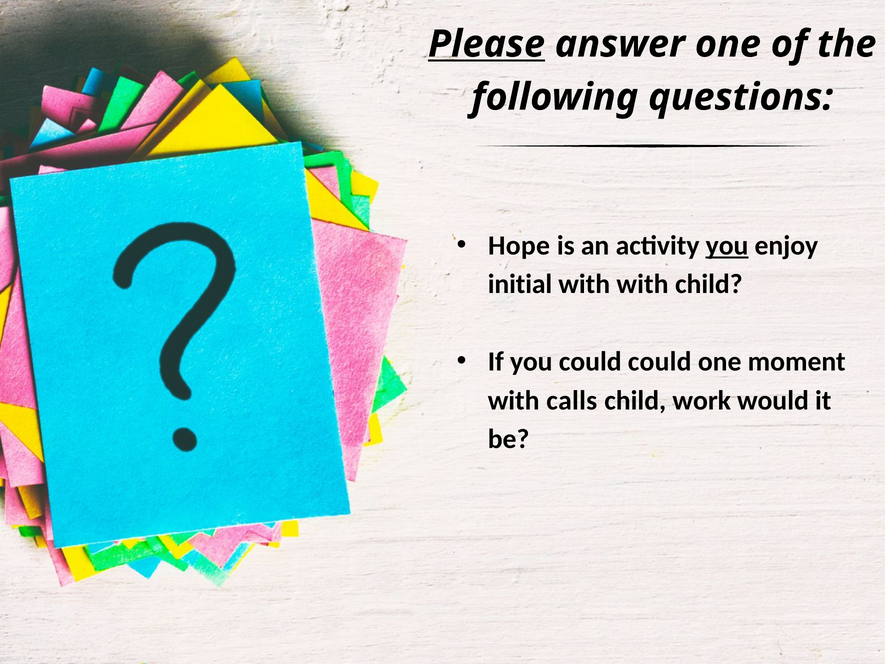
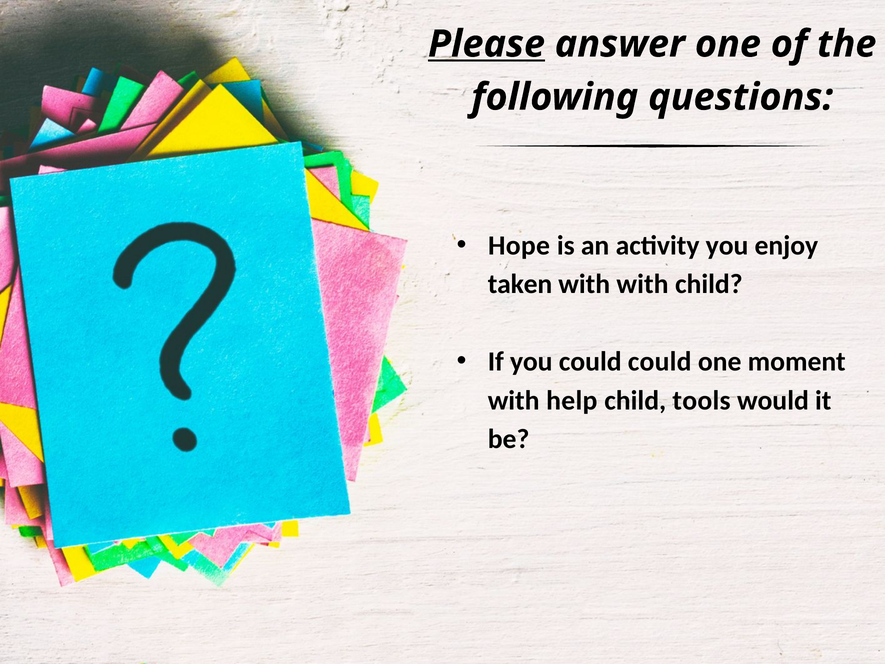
you underline: present -> none (727, 245)
initial: initial -> taken (520, 284)
calls: calls -> help (572, 400)
work: work -> tools (702, 400)
